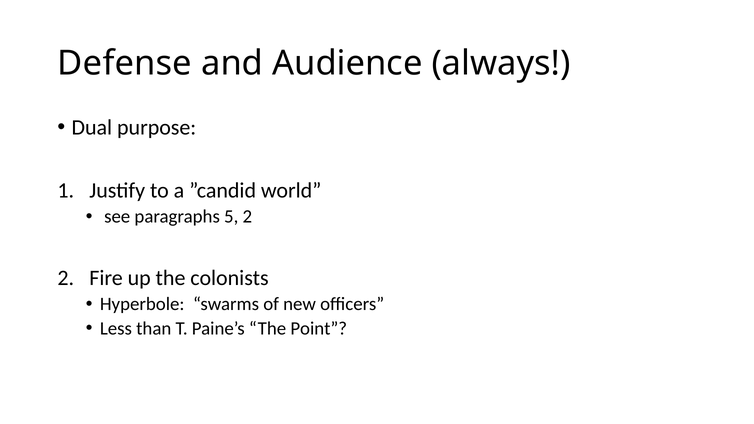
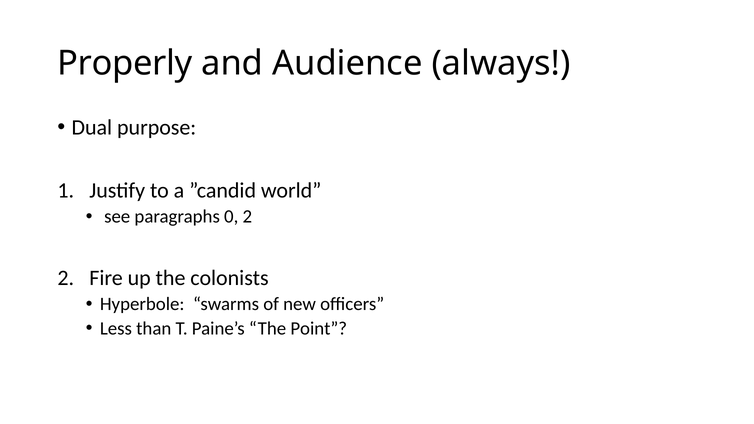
Defense: Defense -> Properly (125, 63)
5: 5 -> 0 (231, 217)
